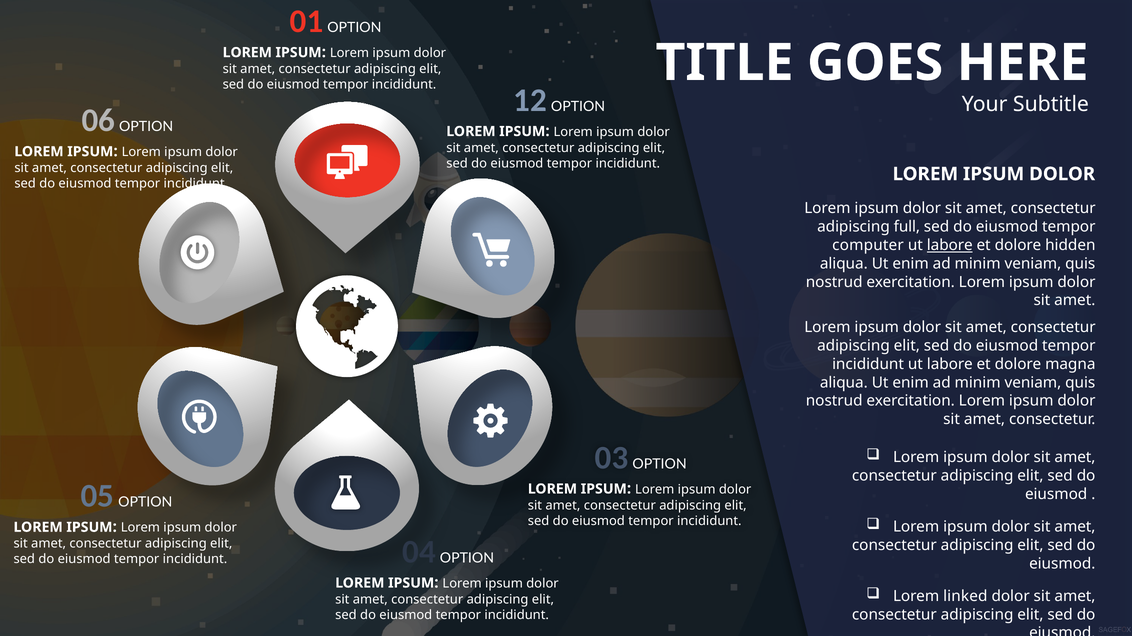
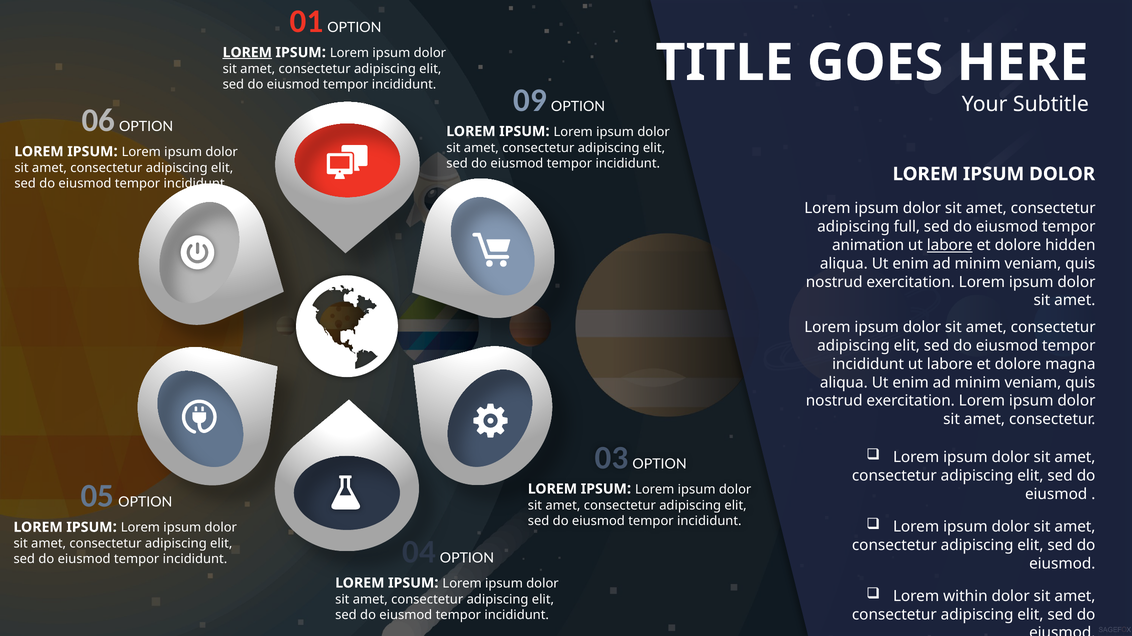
LOREM underline: none -> present (247, 53)
12: 12 -> 09 (530, 100)
computer: computer -> animation (868, 245)
linked: linked -> within (965, 597)
